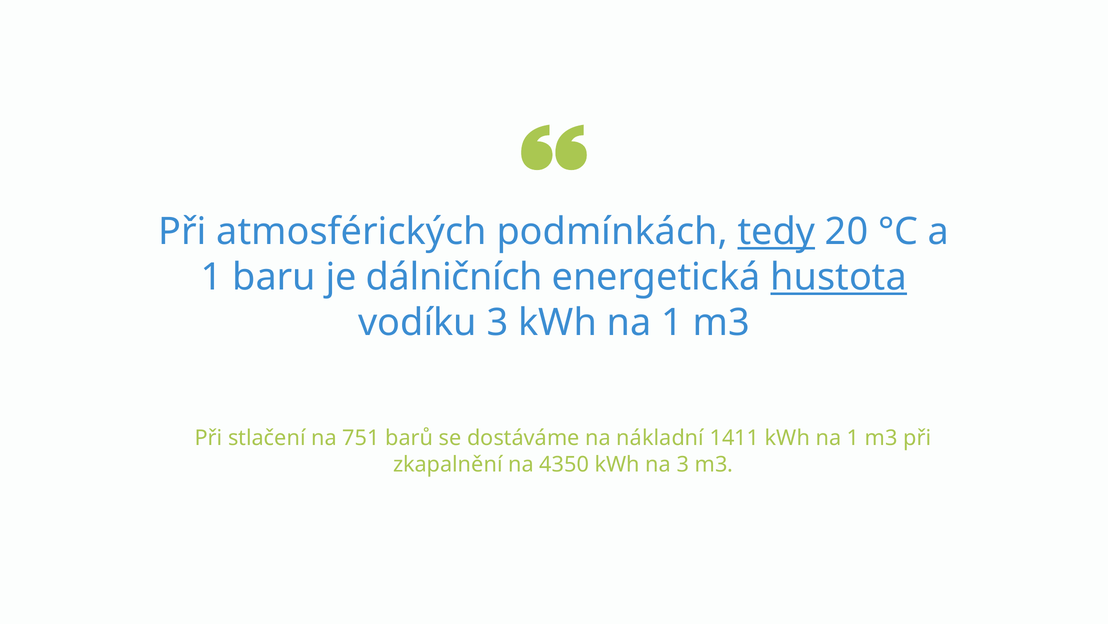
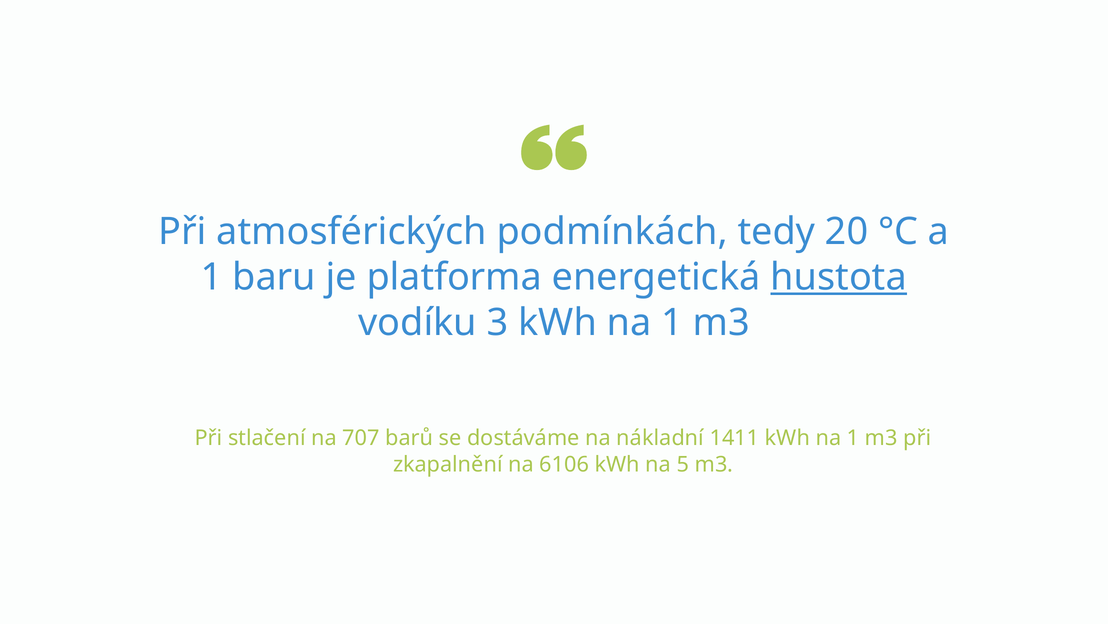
tedy underline: present -> none (776, 232)
dálničních: dálničních -> platforma (454, 277)
751: 751 -> 707 (361, 438)
4350: 4350 -> 6106 (564, 464)
na 3: 3 -> 5 (683, 464)
